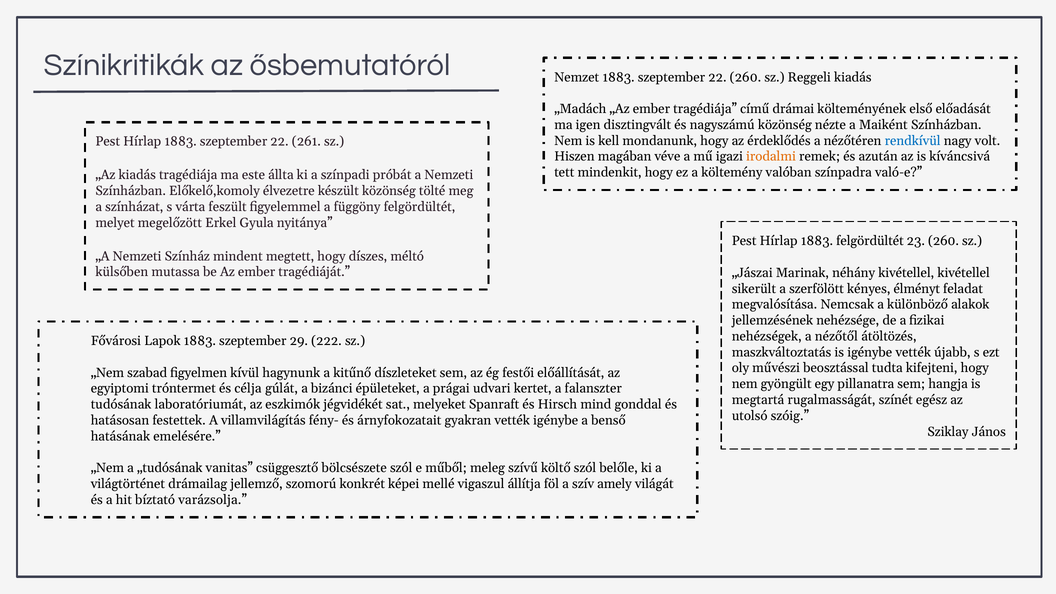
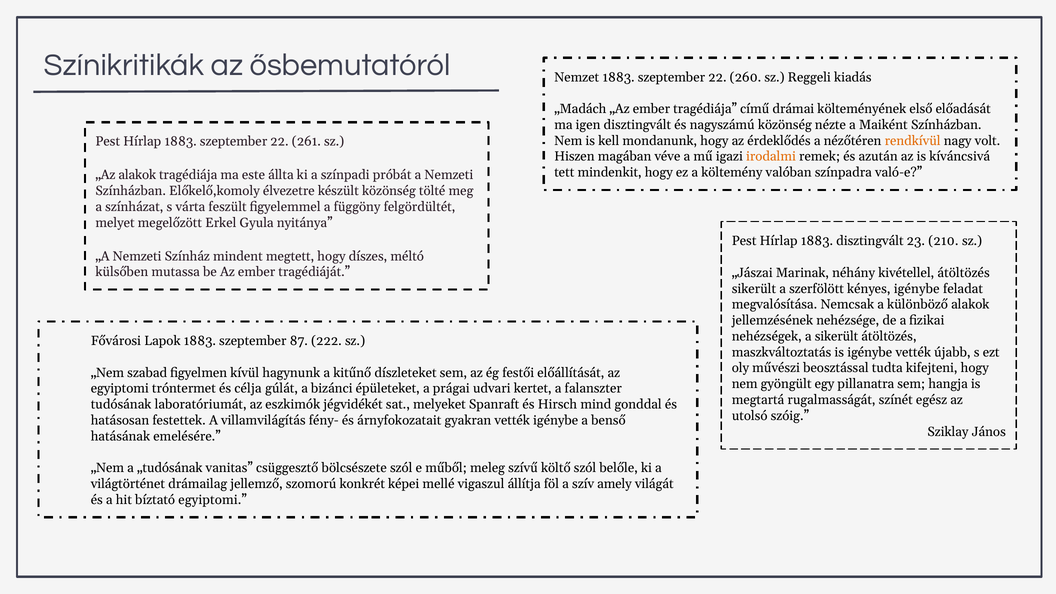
rendkívül colour: blue -> orange (913, 141)
„Az kiadás: kiadás -> alakok (137, 175)
1883 felgördültét: felgördültét -> disztingvált (870, 241)
23 260: 260 -> 210 (943, 241)
kivétellel kivétellel: kivétellel -> átöltözés (964, 273)
kényes élményt: élményt -> igénybe (917, 289)
a nézőtől: nézőtől -> sikerült (836, 336)
29: 29 -> 87 (299, 341)
bíztató varázsolja: varázsolja -> egyiptomi (213, 500)
